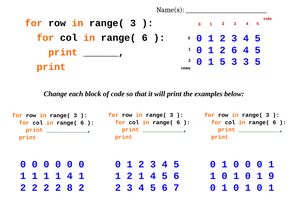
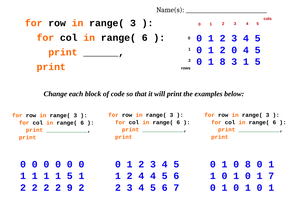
1 2 6: 6 -> 0 (234, 50)
1 5: 5 -> 8 (223, 62)
3 3: 3 -> 1 (246, 62)
0: 0 -> 8 (248, 164)
1 1 4: 4 -> 5 (70, 176)
1 2 1: 1 -> 4 (141, 176)
1 9: 9 -> 7 (271, 176)
8: 8 -> 9 (70, 188)
